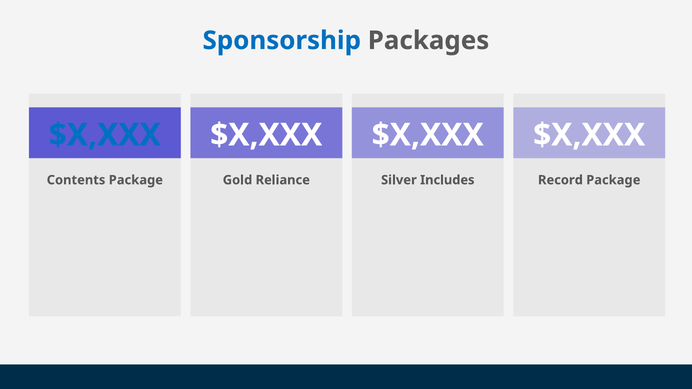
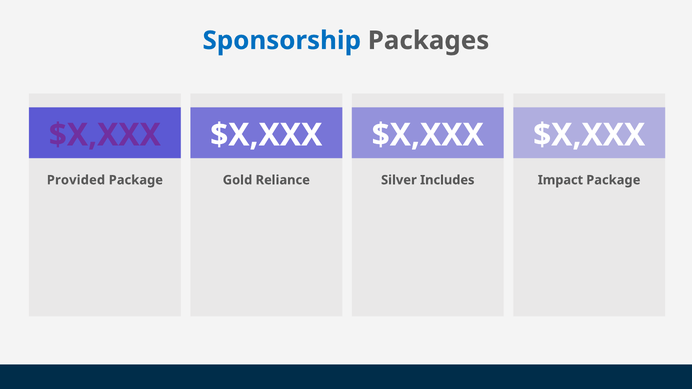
$X,XXX colour: blue -> purple (105, 135)
Contents: Contents -> Provided (76, 180)
Record: Record -> Impact (560, 180)
